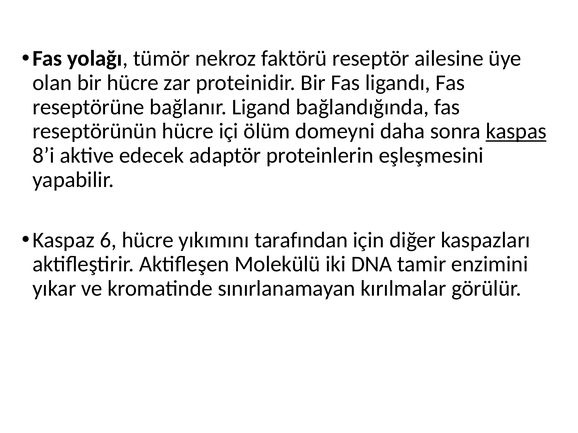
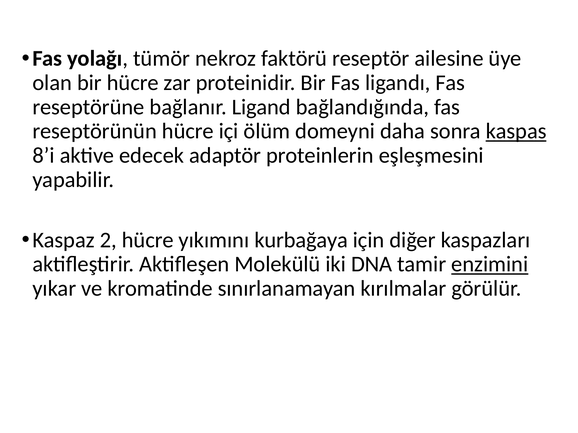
6: 6 -> 2 (108, 240)
tarafından: tarafından -> kurbağaya (301, 240)
enzimini underline: none -> present (490, 265)
